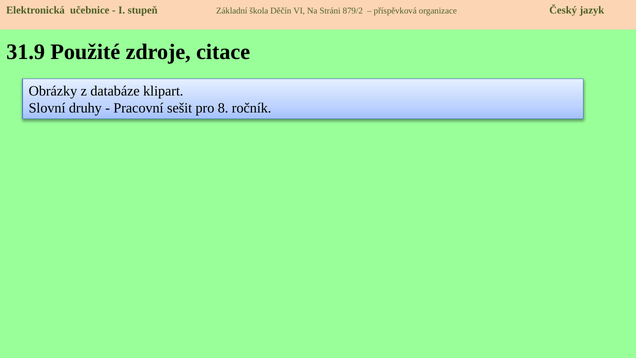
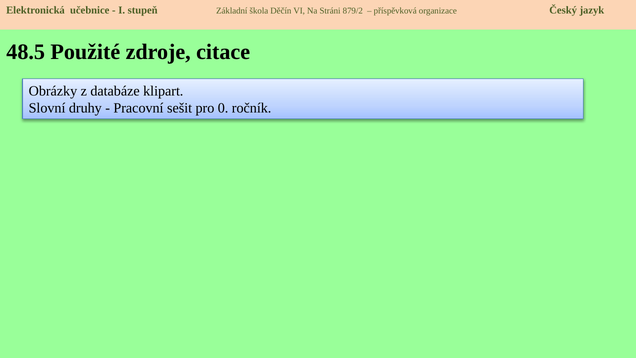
31.9: 31.9 -> 48.5 (26, 52)
8: 8 -> 0 (223, 108)
